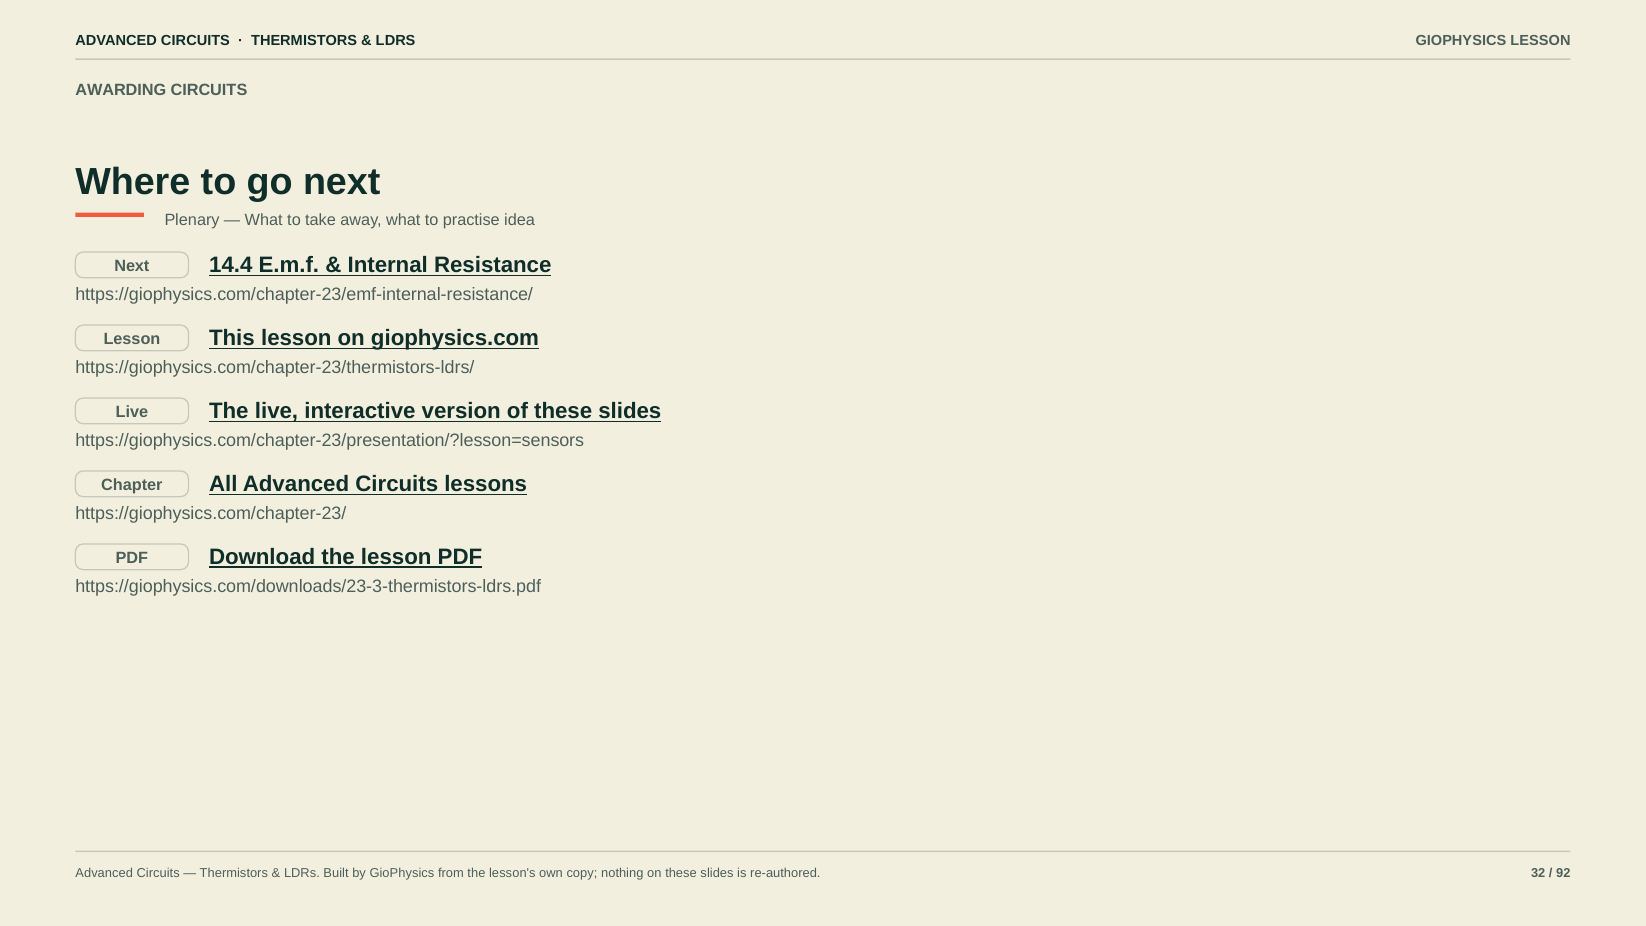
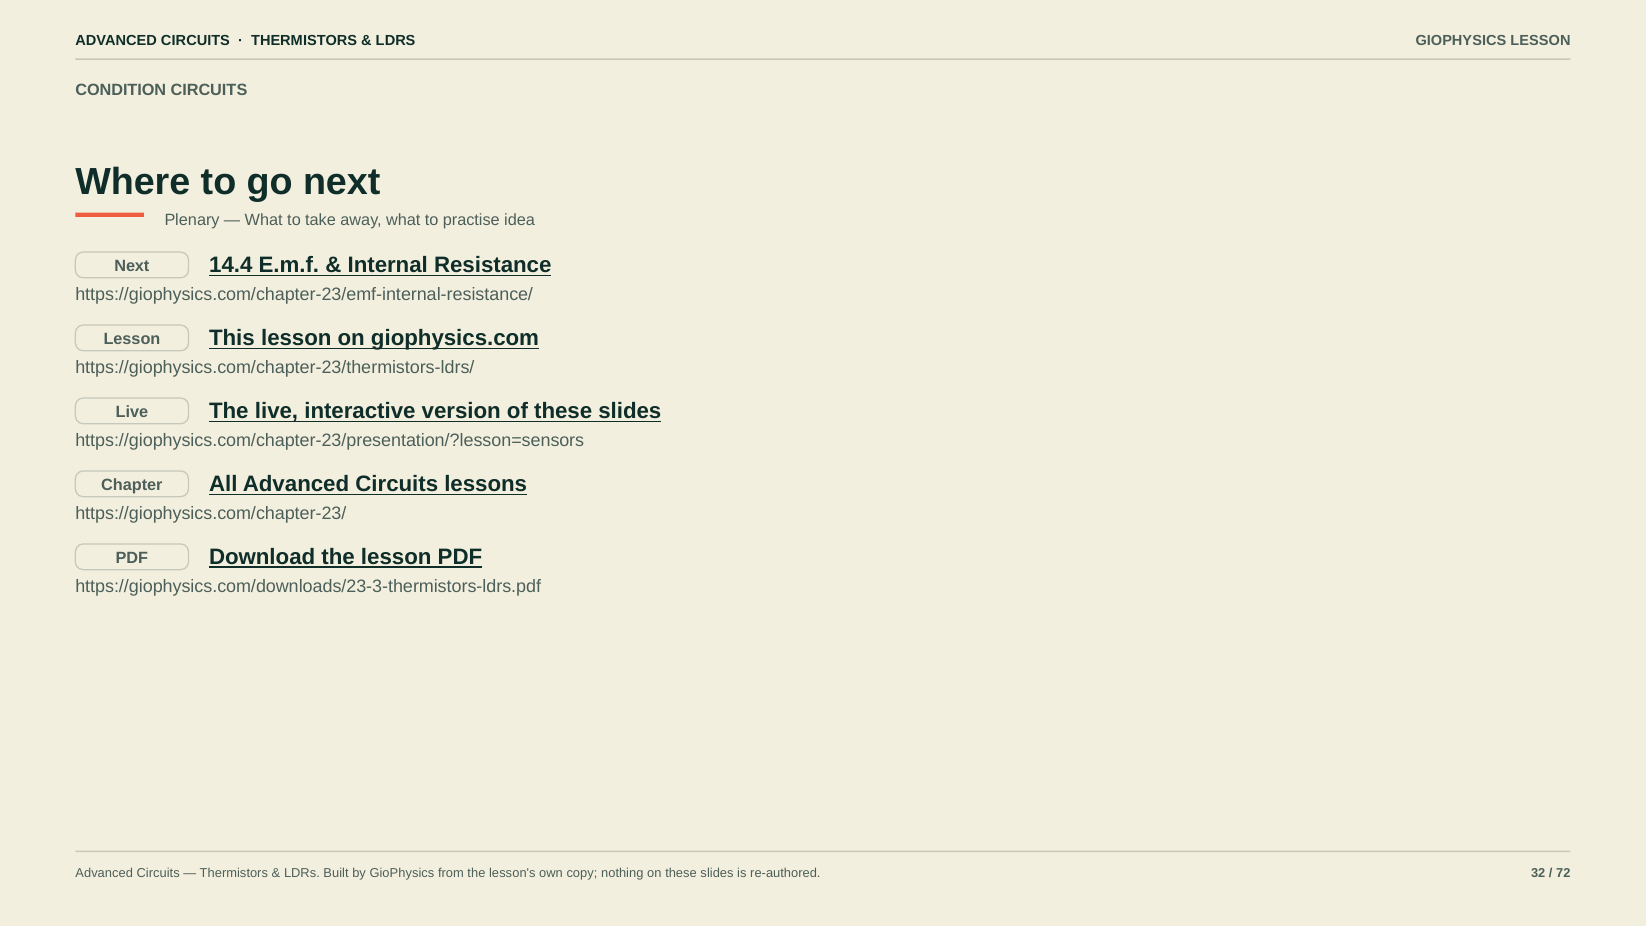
AWARDING: AWARDING -> CONDITION (121, 90)
92: 92 -> 72 (1563, 873)
